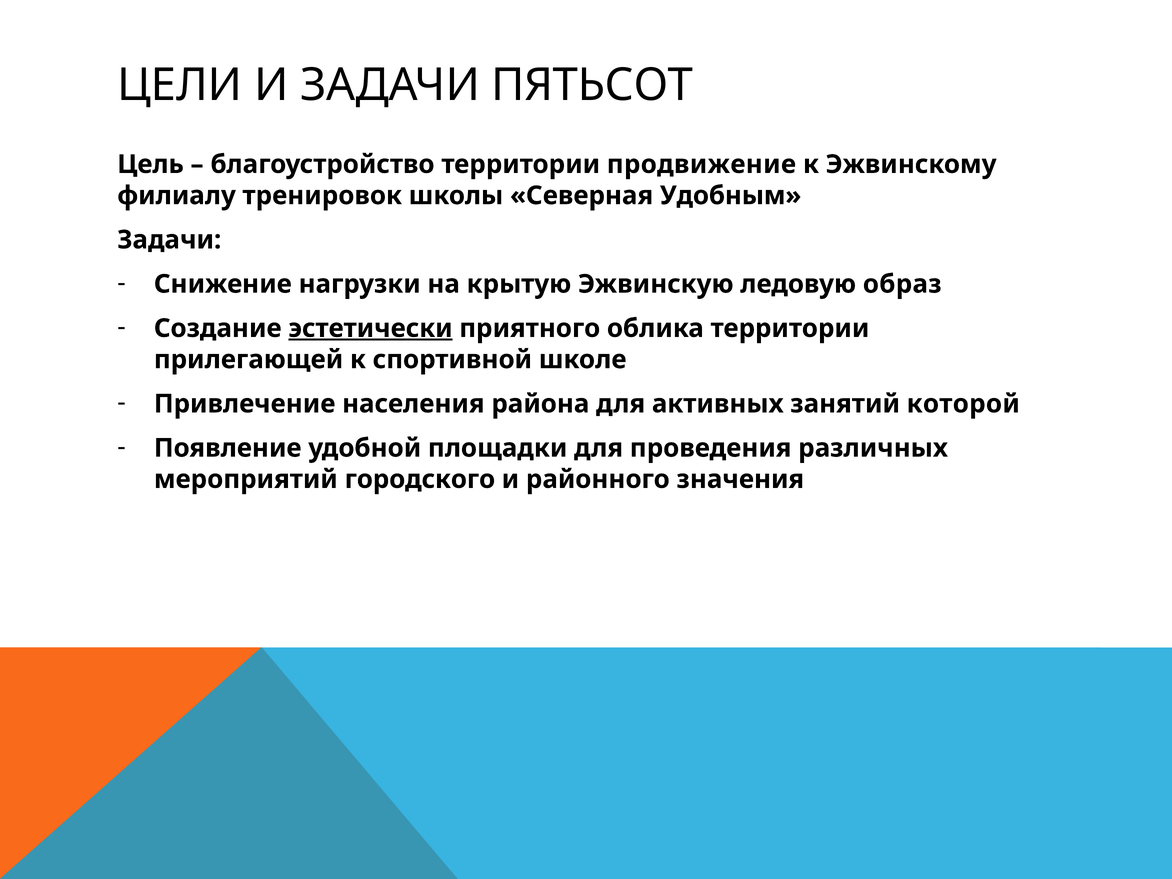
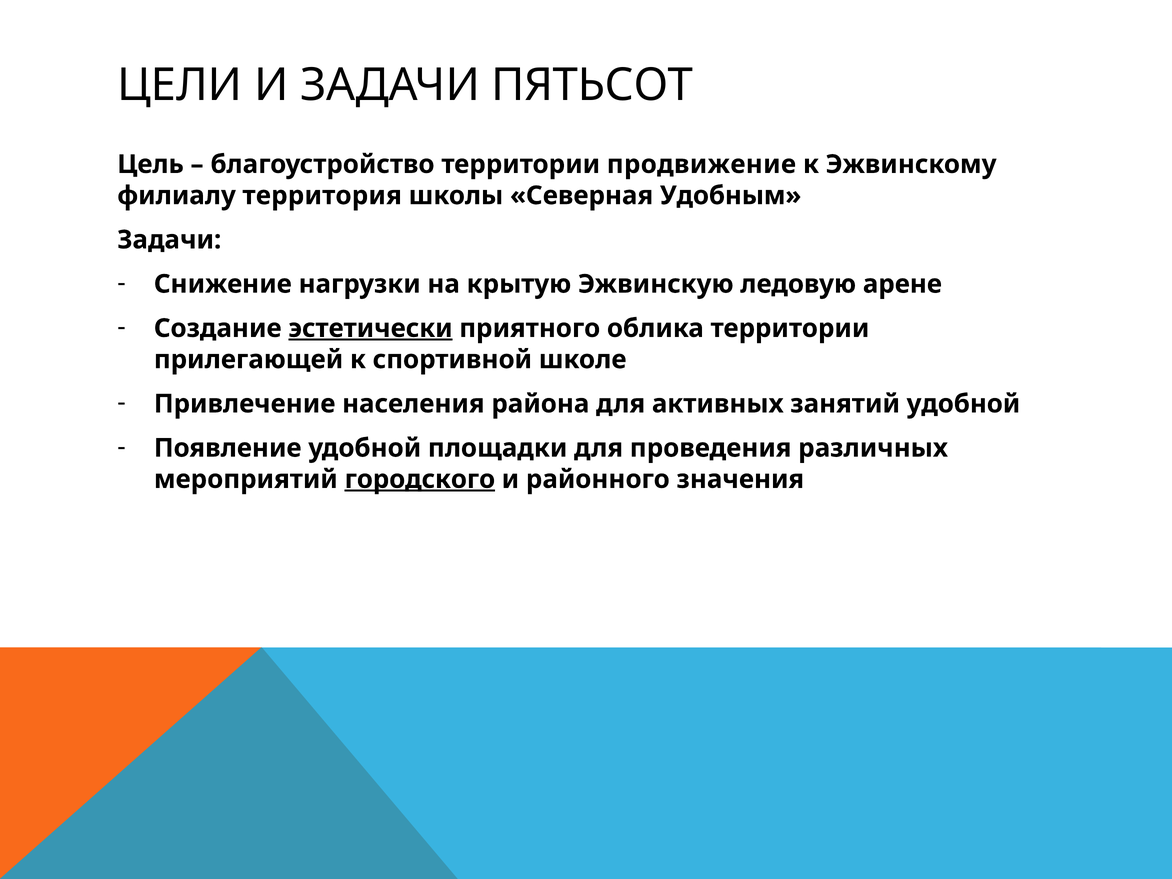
тренировок: тренировок -> территория (322, 196)
образ: образ -> арене (902, 284)
занятий которой: которой -> удобной (963, 404)
городского underline: none -> present (420, 479)
